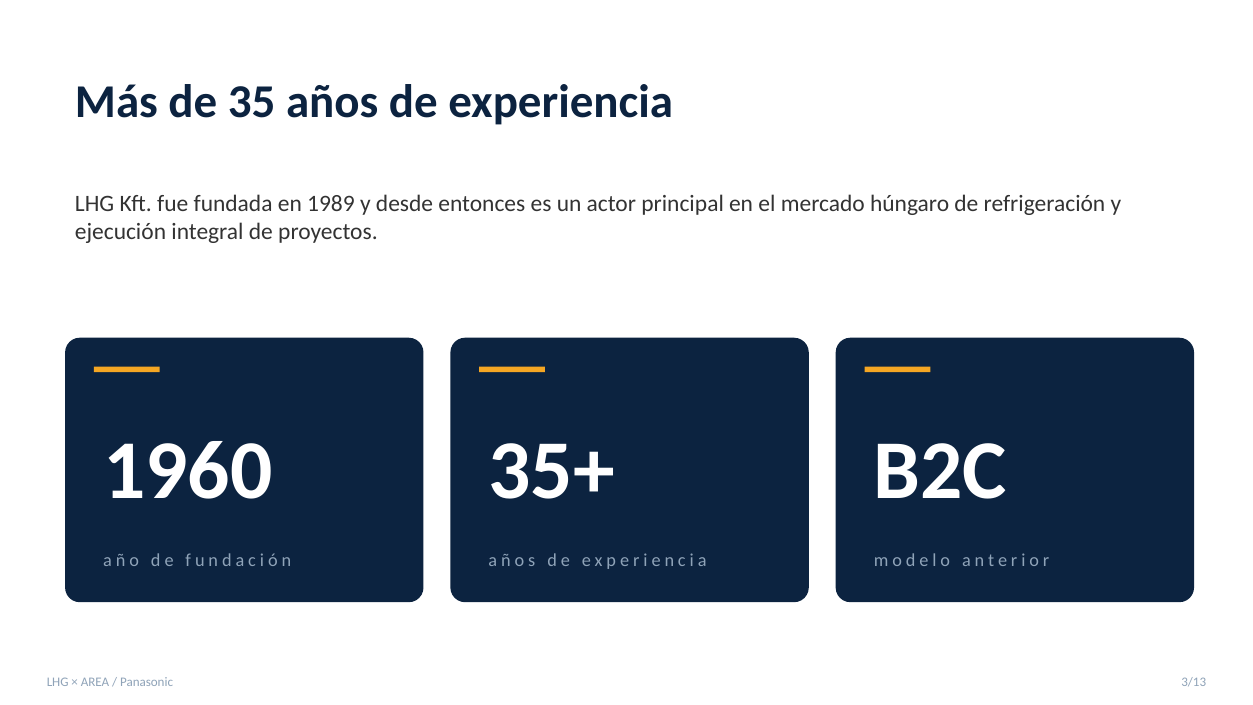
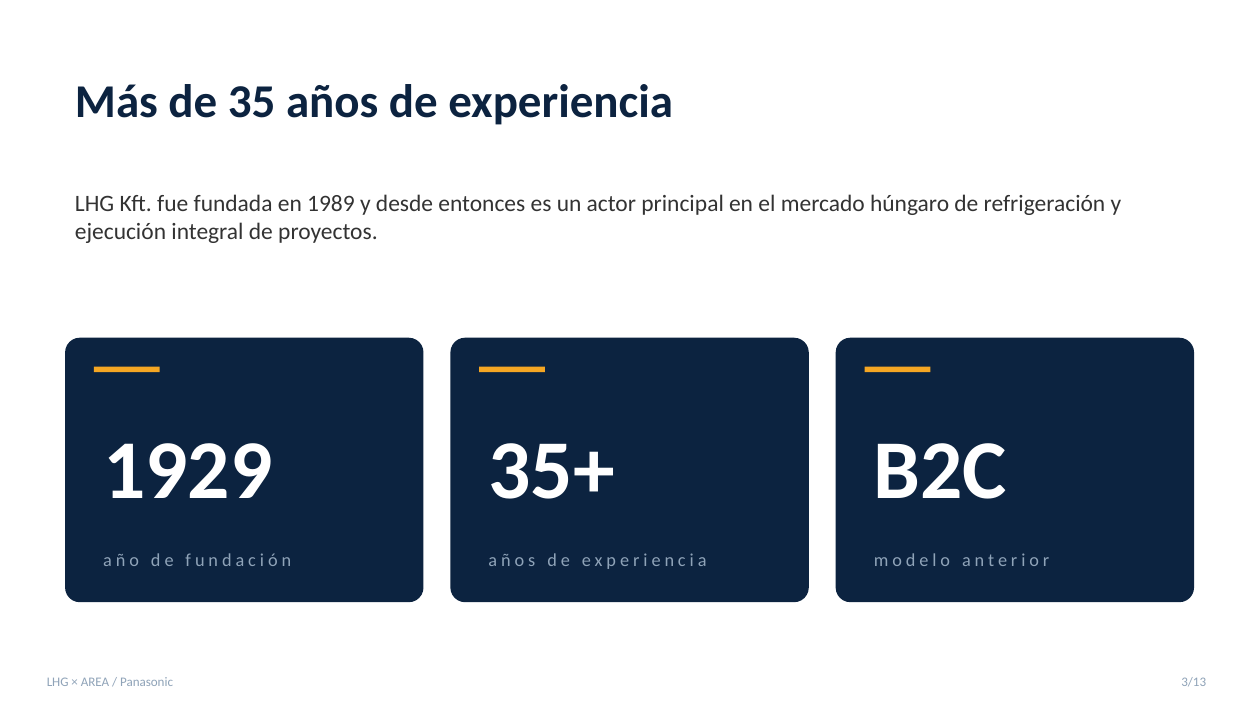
1960: 1960 -> 1929 (188, 471)
